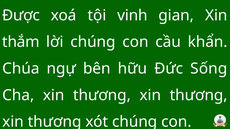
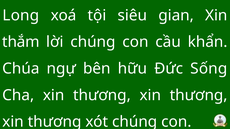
Được: Được -> Long (21, 15)
vinh: vinh -> siêu (132, 15)
